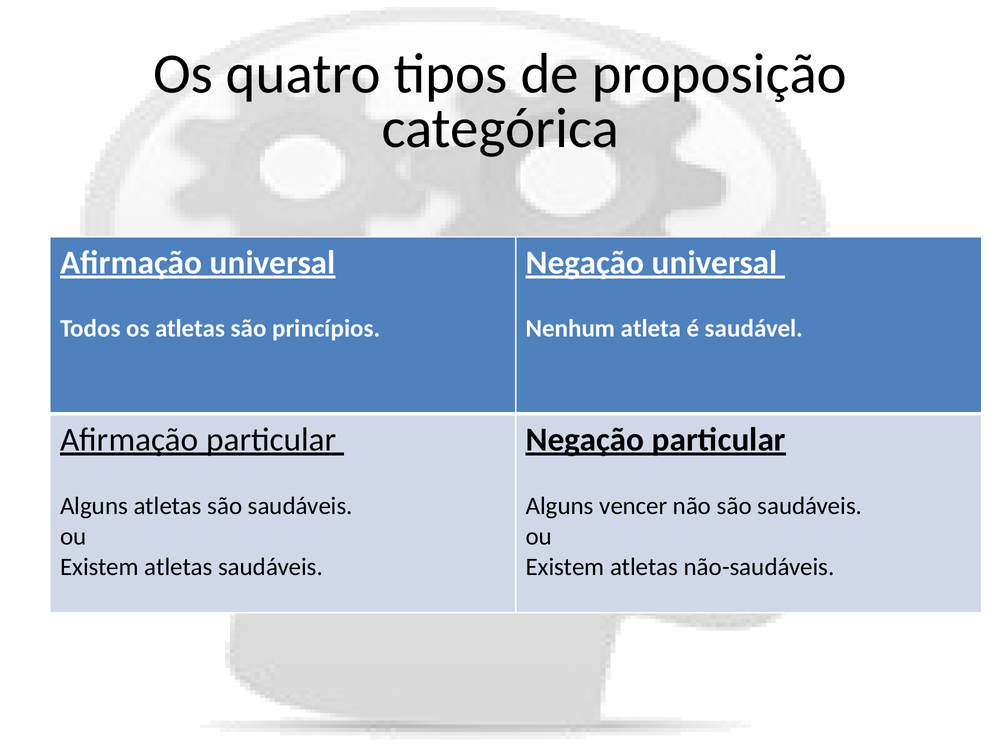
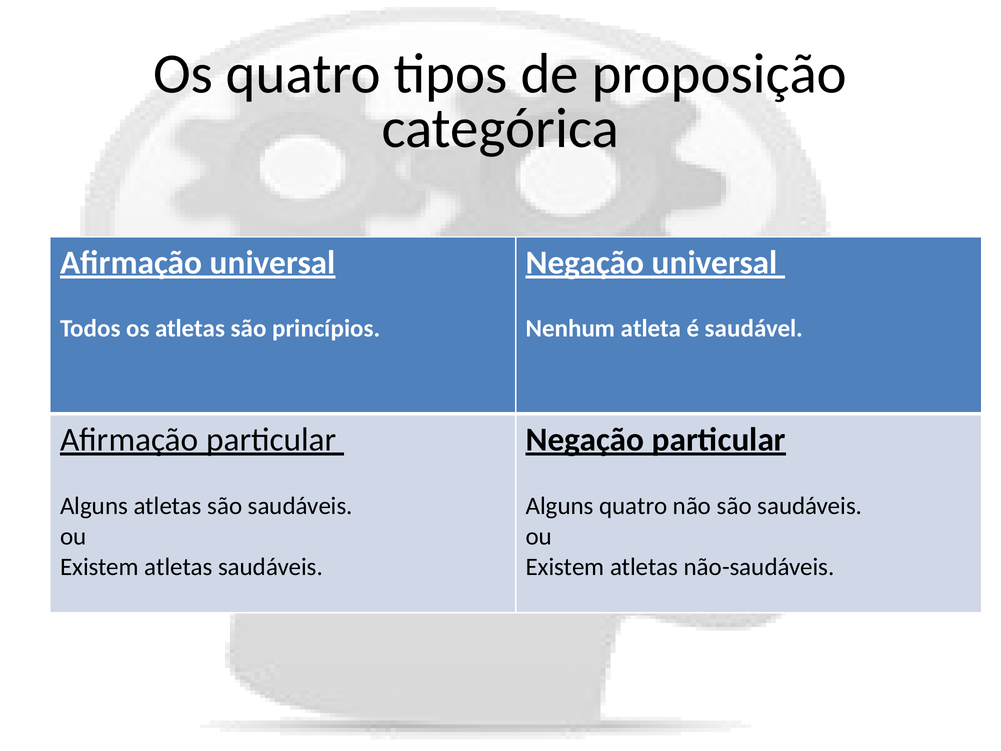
Alguns vencer: vencer -> quatro (633, 506)
